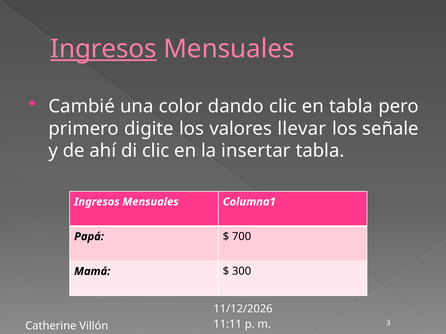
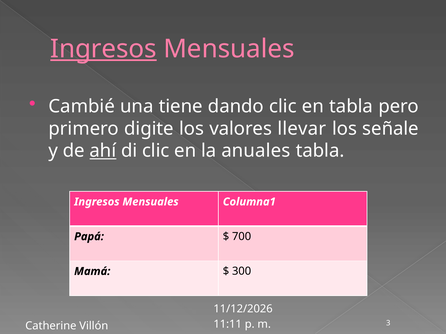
color: color -> tiene (181, 106)
ahí underline: none -> present (103, 151)
insertar: insertar -> anuales (256, 151)
